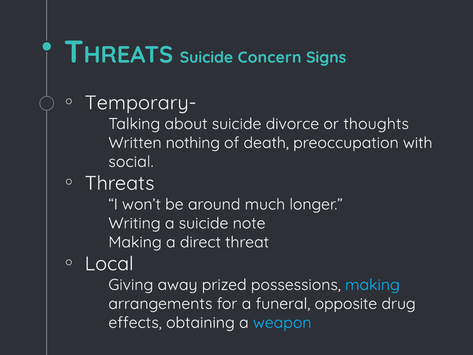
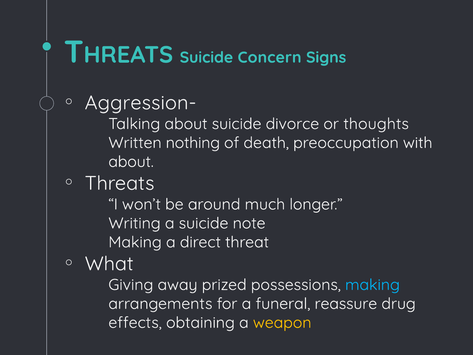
Temporary-: Temporary- -> Aggression- (141, 103)
social: social -> about (131, 162)
Local: Local -> What (109, 264)
opposite: opposite -> reassure (346, 304)
weapon colour: light blue -> yellow (282, 322)
